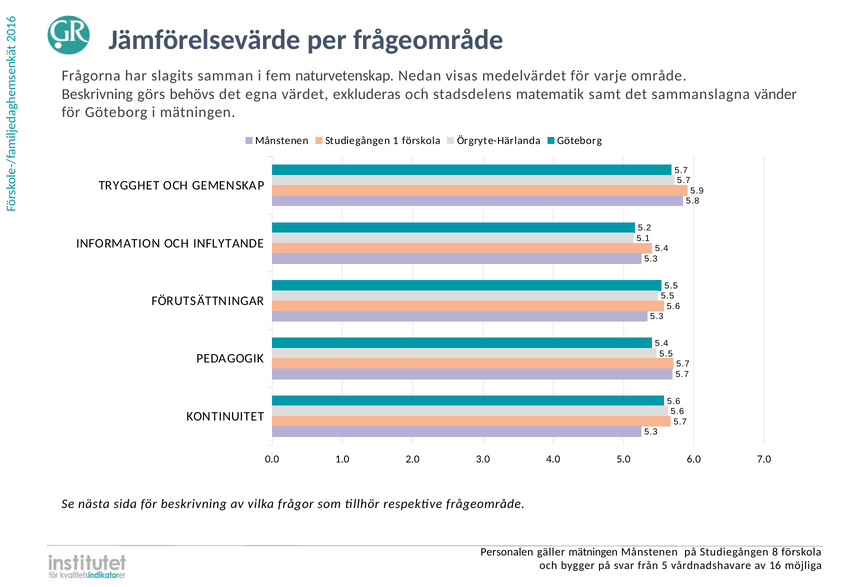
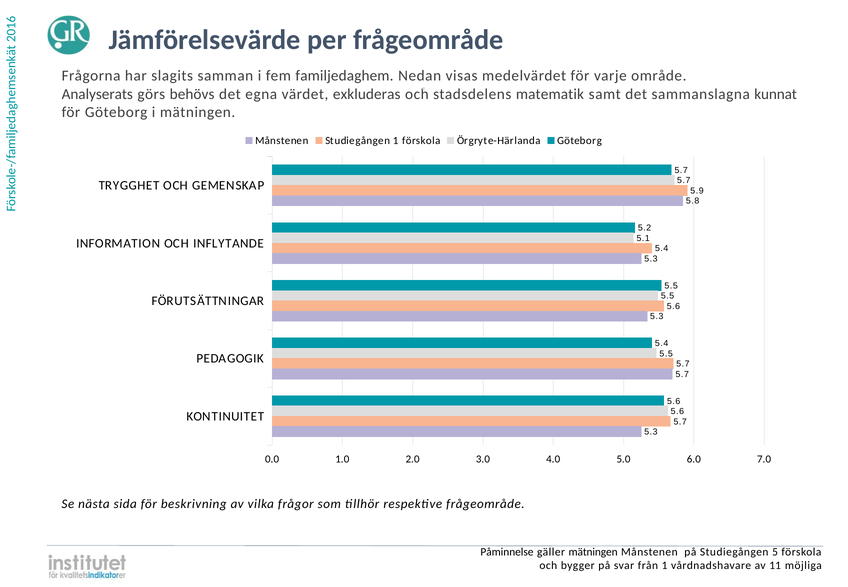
naturvetenskap: naturvetenskap -> familjedaghem (344, 76)
Beskrivning: Beskrivning -> Analyserats (97, 94)
vänder: vänder -> kunnat (776, 94)
Personalen: Personalen -> Påminnelse (507, 552)
8: 8 -> 5 (775, 552)
från 5: 5 -> 1 (665, 566)
16: 16 -> 11 (775, 566)
